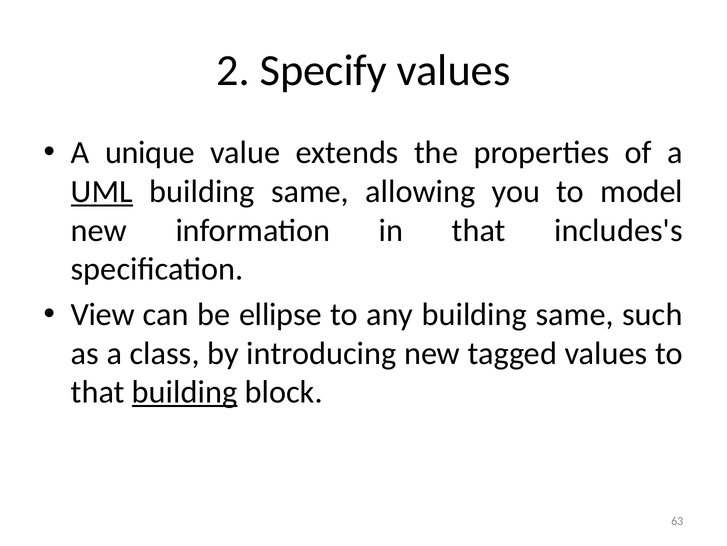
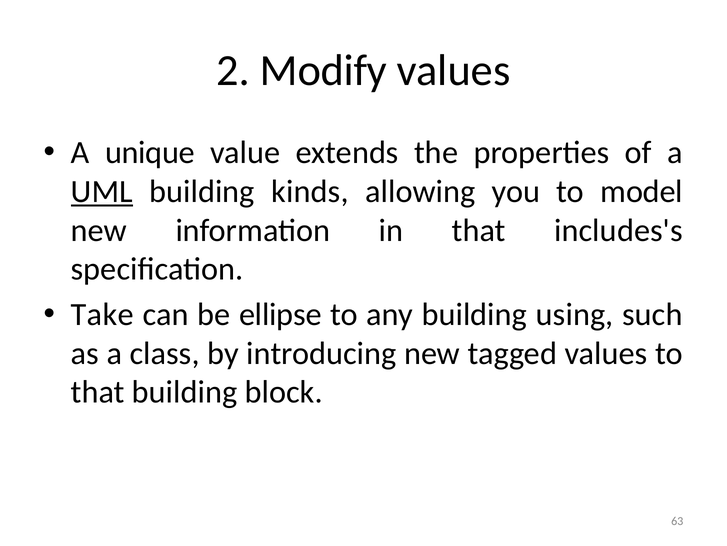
Specify: Specify -> Modify (323, 70)
same: same -> kinds (310, 191)
View: View -> Take (102, 314)
any building same: same -> using (575, 314)
building underline: present -> none (185, 392)
